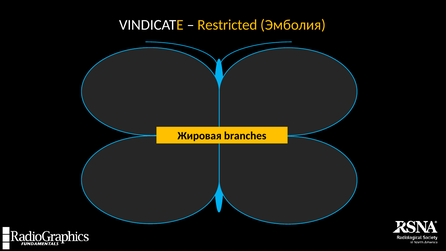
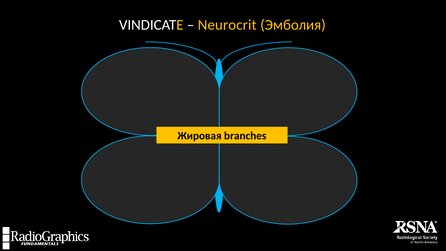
Restricted: Restricted -> Neurocrit (227, 25)
